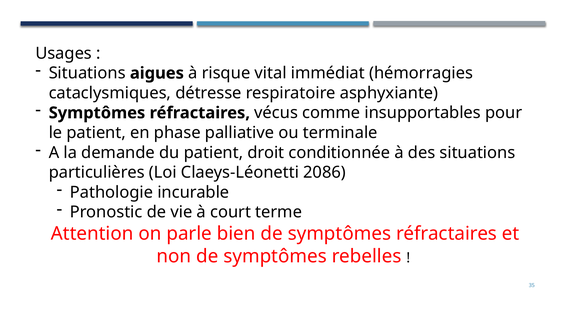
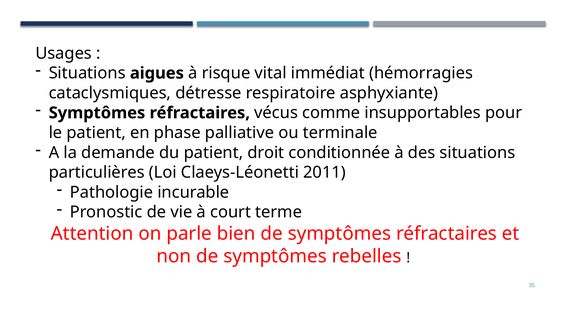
2086: 2086 -> 2011 (325, 172)
